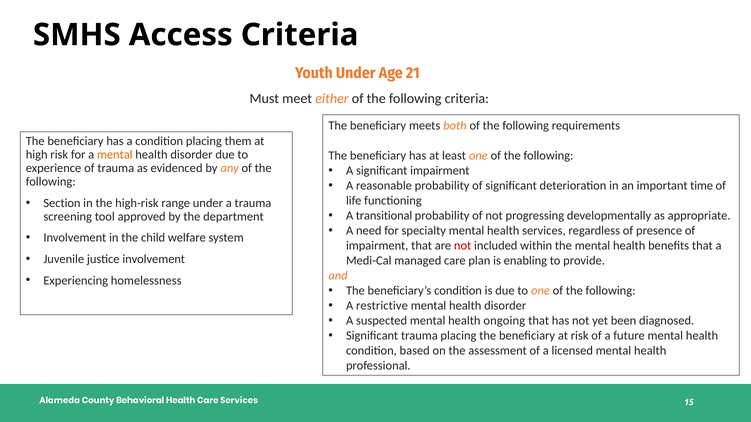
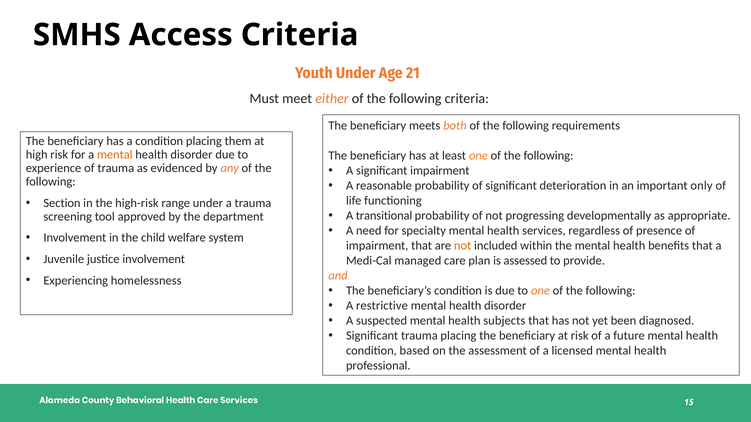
time: time -> only (702, 186)
not colour: red -> orange (463, 246)
enabling: enabling -> assessed (525, 261)
ongoing: ongoing -> subjects (504, 321)
